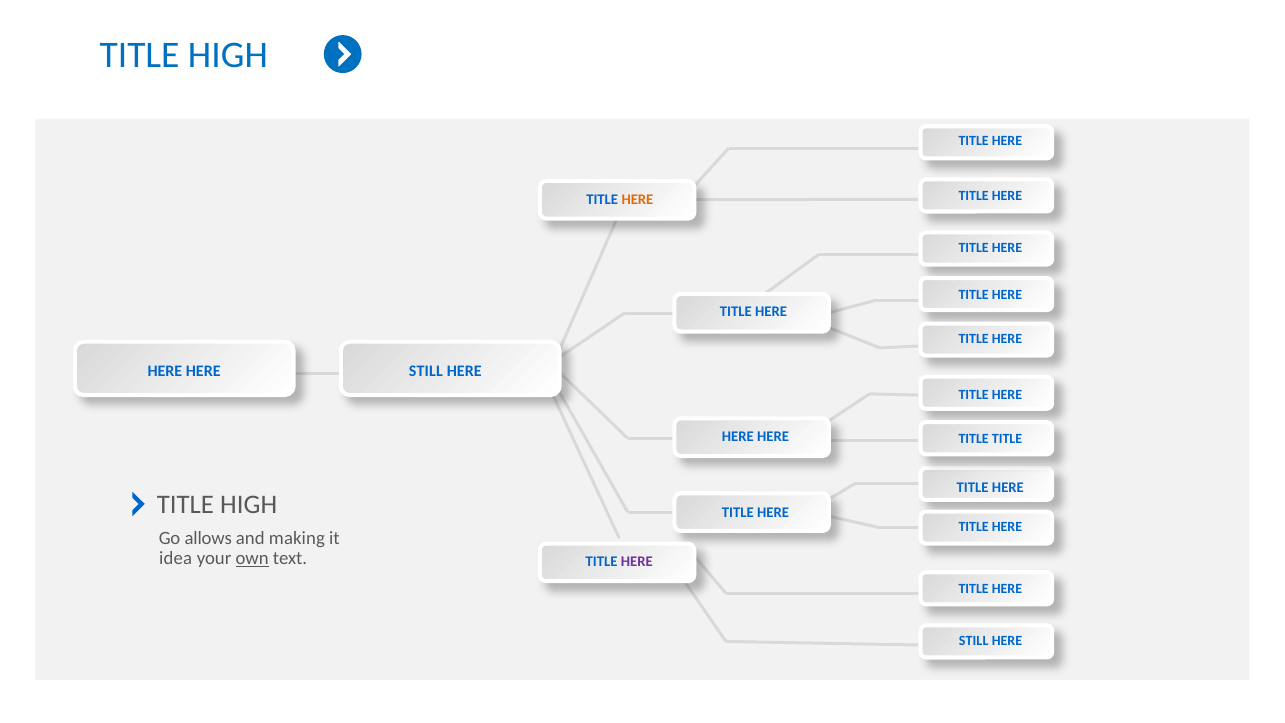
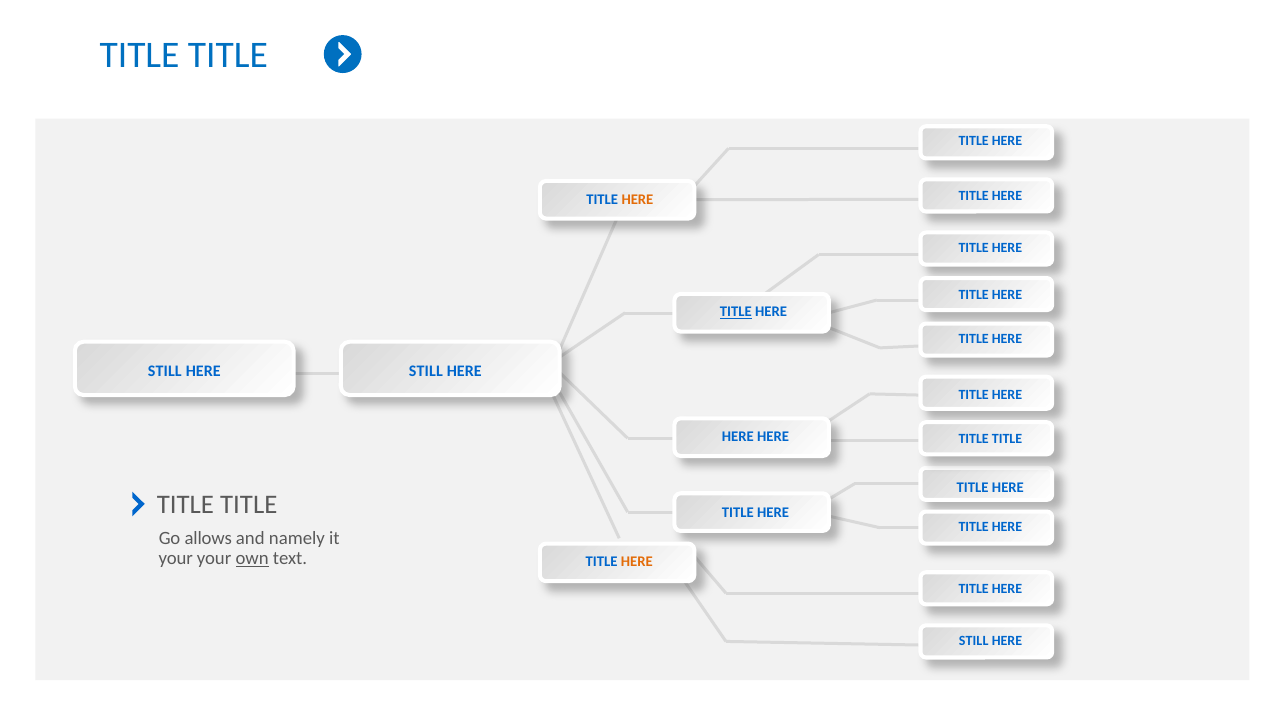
HIGH: HIGH -> TITLE (228, 55)
TITLE underline: none -> present (736, 312)
HERE: HERE -> STILL (165, 371)
HIGH: HIGH -> TITLE (249, 504)
making: making -> namely (297, 538)
idea: idea -> your (176, 558)
HERE colour: purple -> orange (637, 562)
